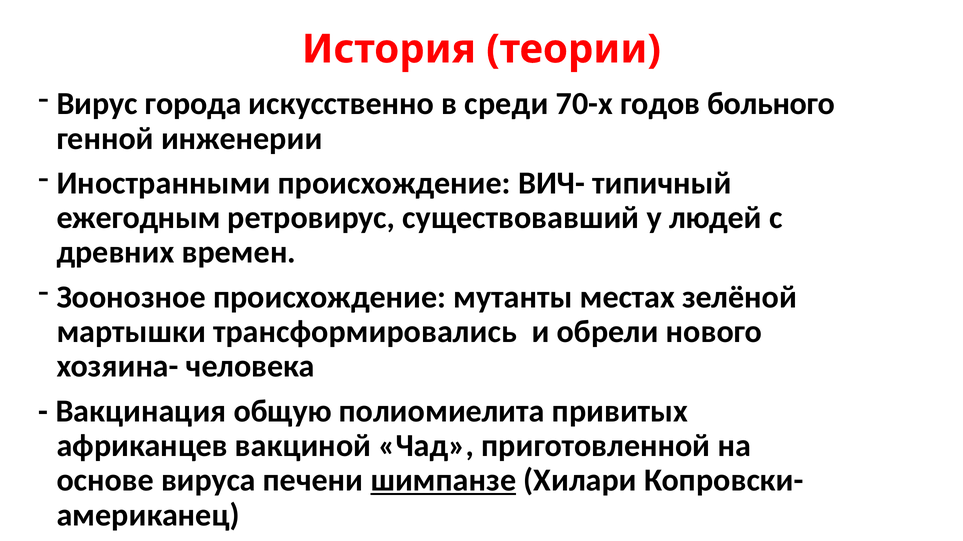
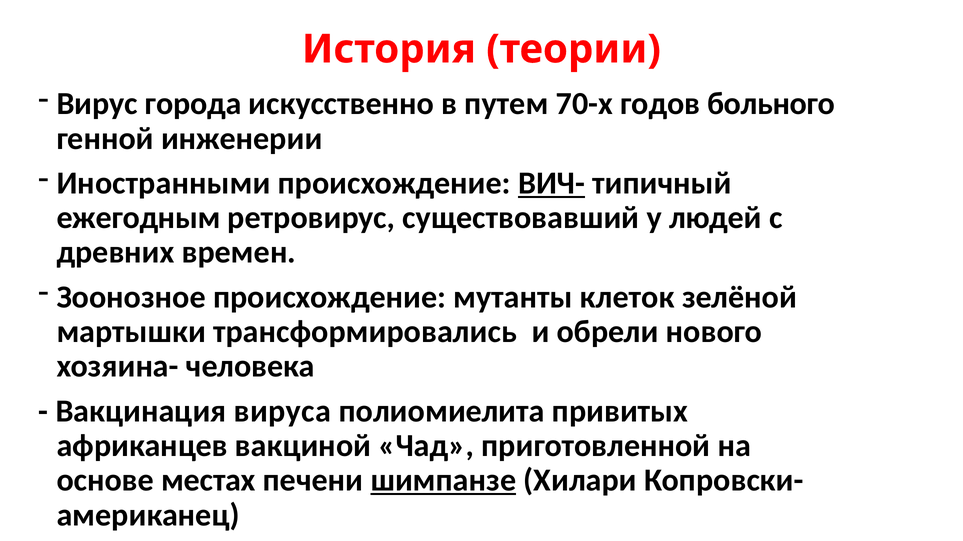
среди: среди -> путем (507, 104)
ВИЧ- underline: none -> present (552, 183)
местах: местах -> клеток (627, 297)
общую: общую -> вируса (282, 412)
вируса: вируса -> местах (208, 481)
